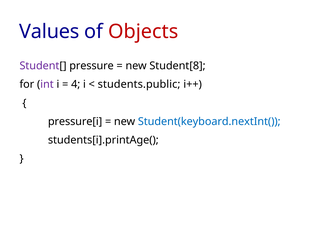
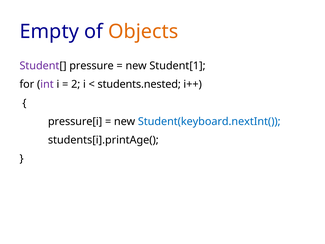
Values: Values -> Empty (49, 31)
Objects colour: red -> orange (143, 31)
Student[8: Student[8 -> Student[1 (177, 66)
4: 4 -> 2 (76, 84)
students.public: students.public -> students.nested (139, 84)
